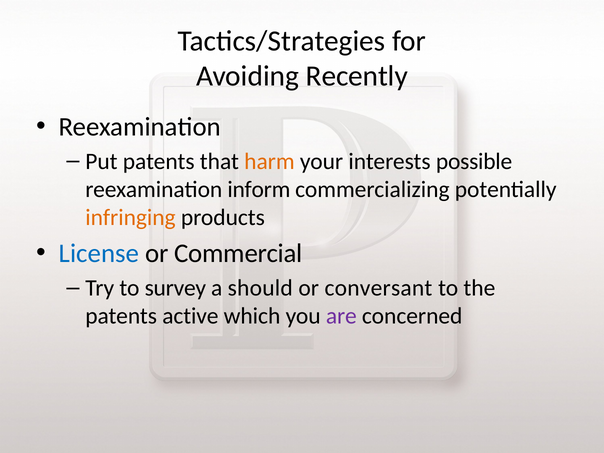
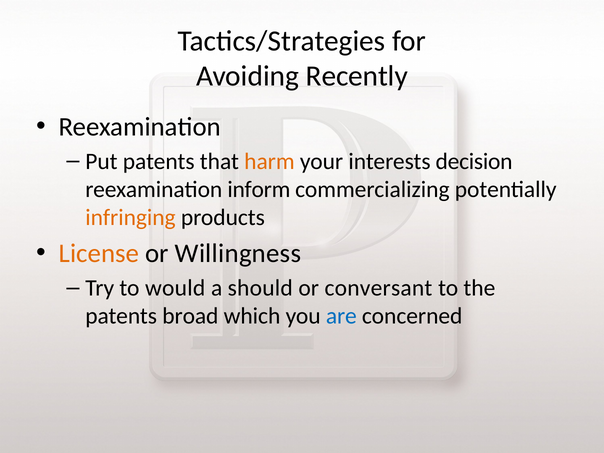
possible: possible -> decision (474, 161)
License colour: blue -> orange (99, 253)
Commercial: Commercial -> Willingness (238, 253)
survey: survey -> would (175, 288)
active: active -> broad (190, 316)
are colour: purple -> blue (341, 316)
